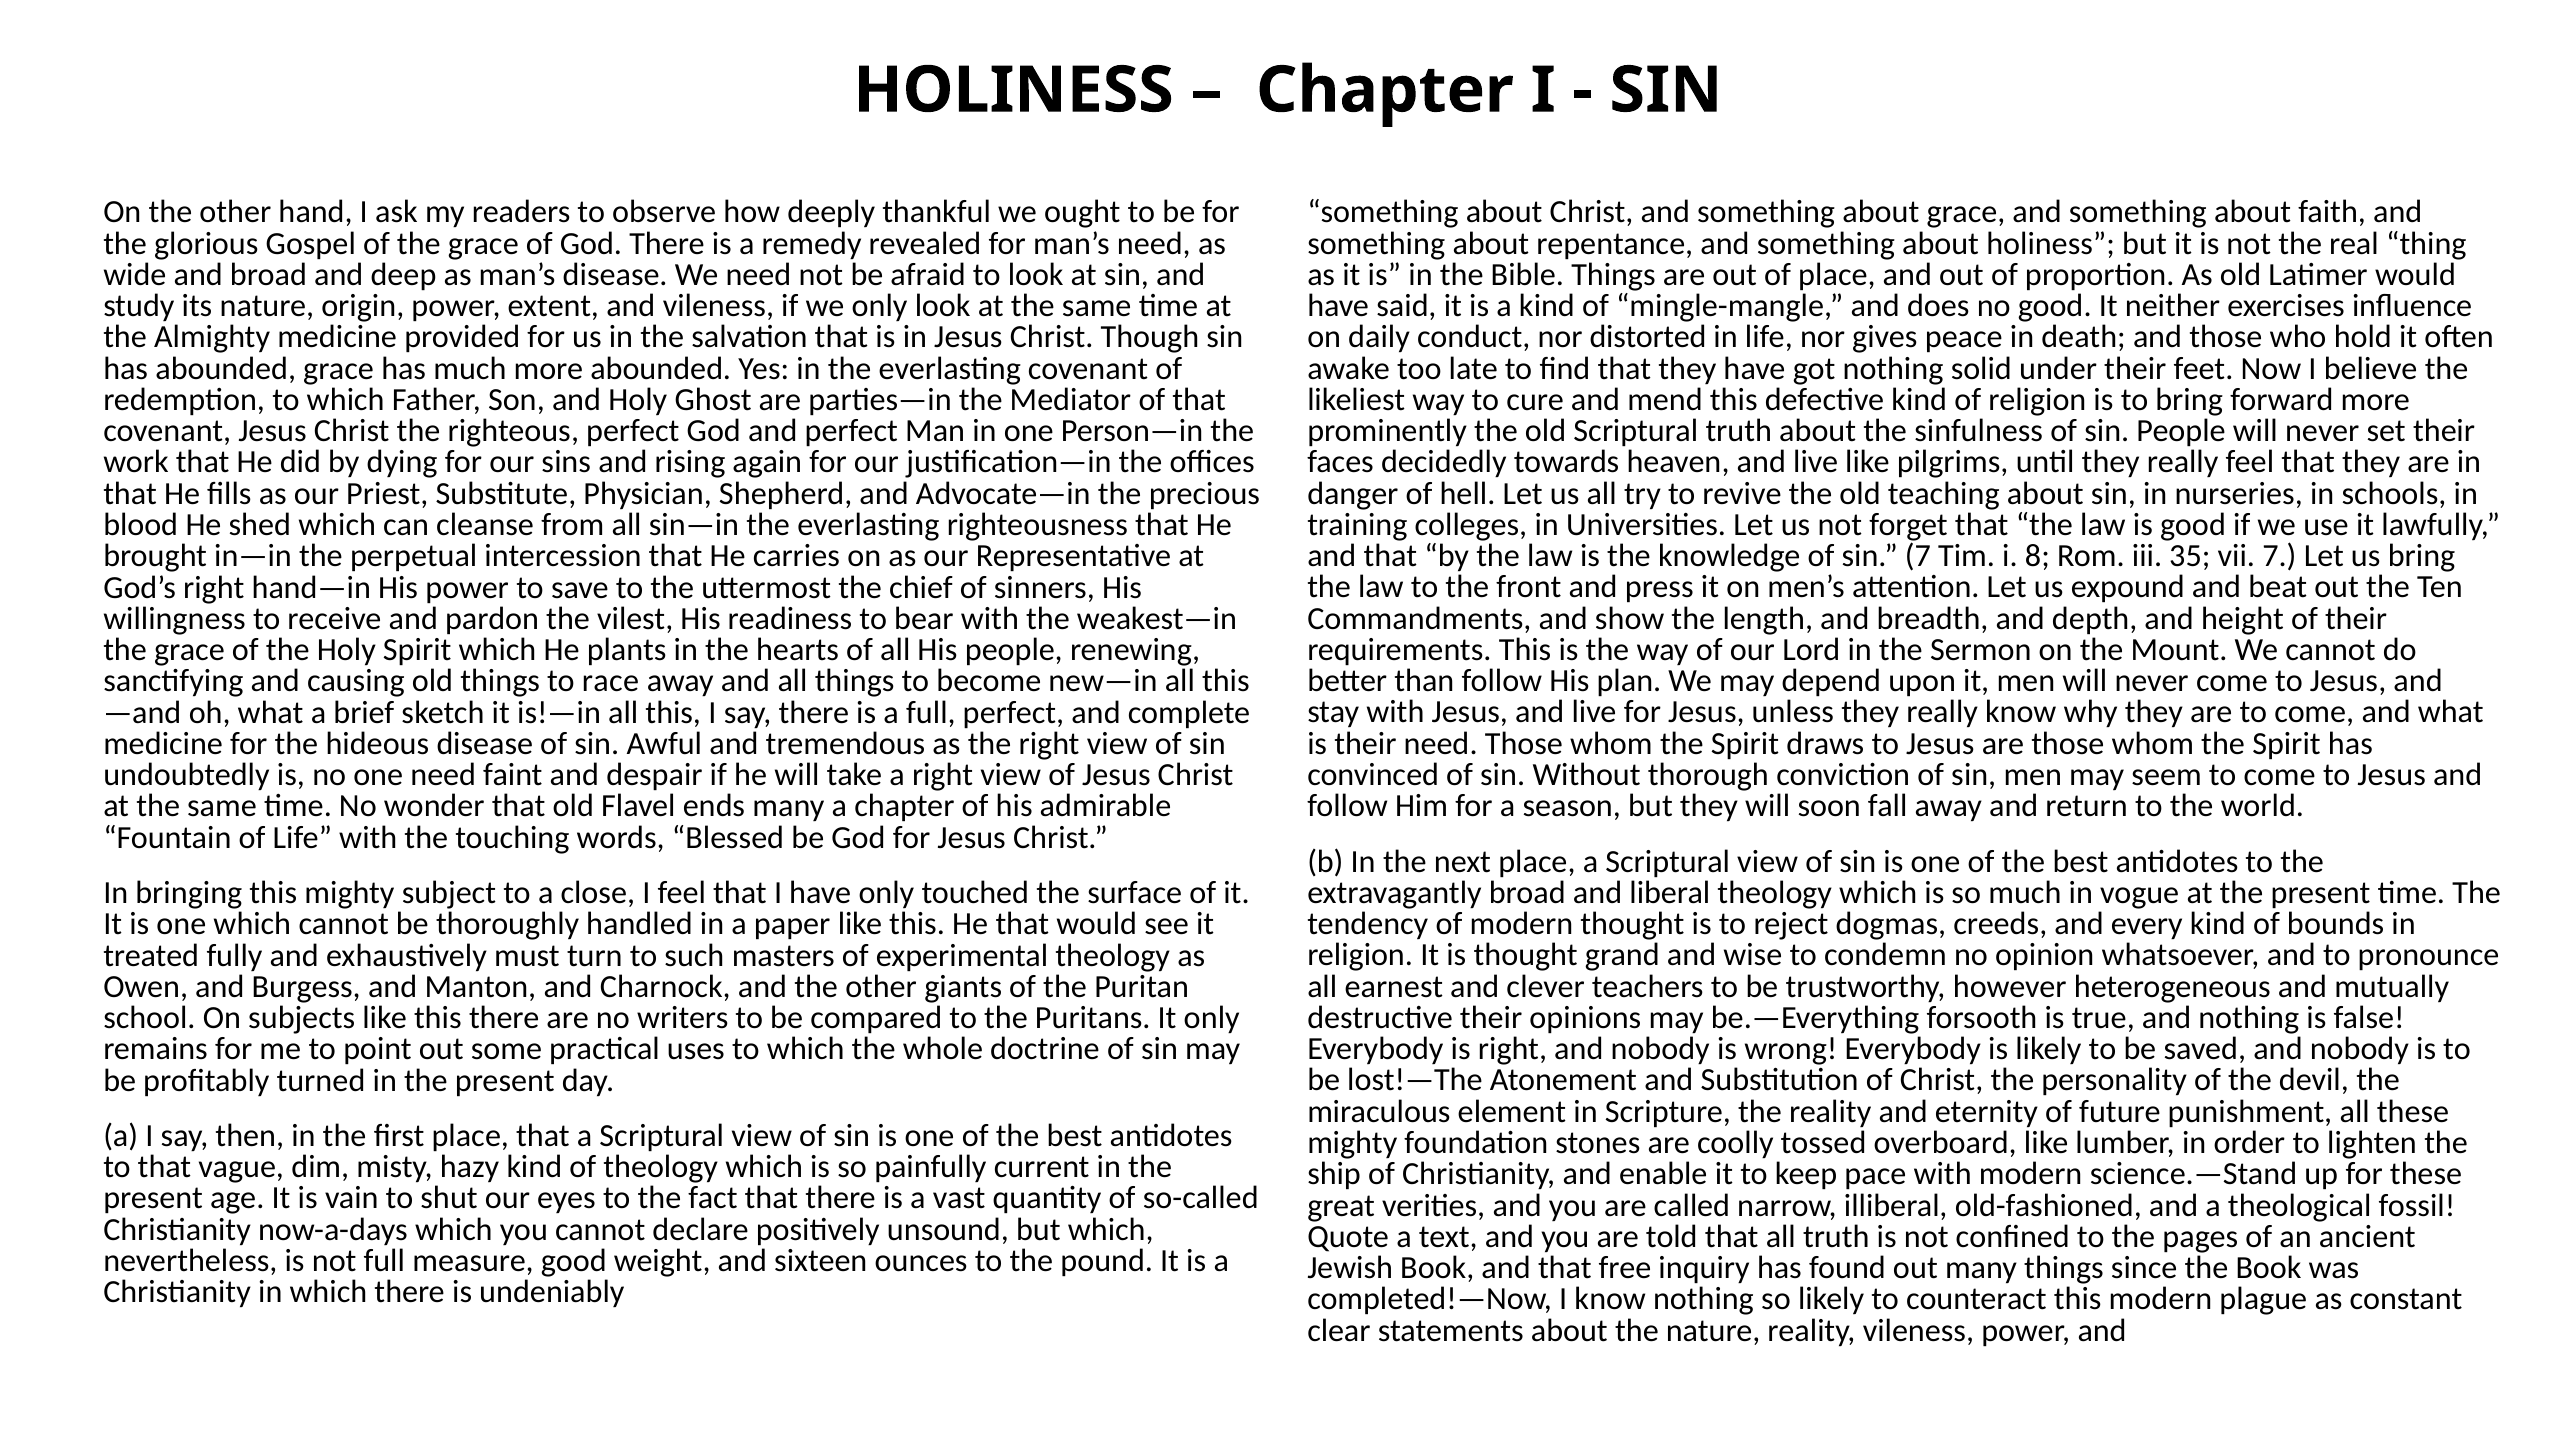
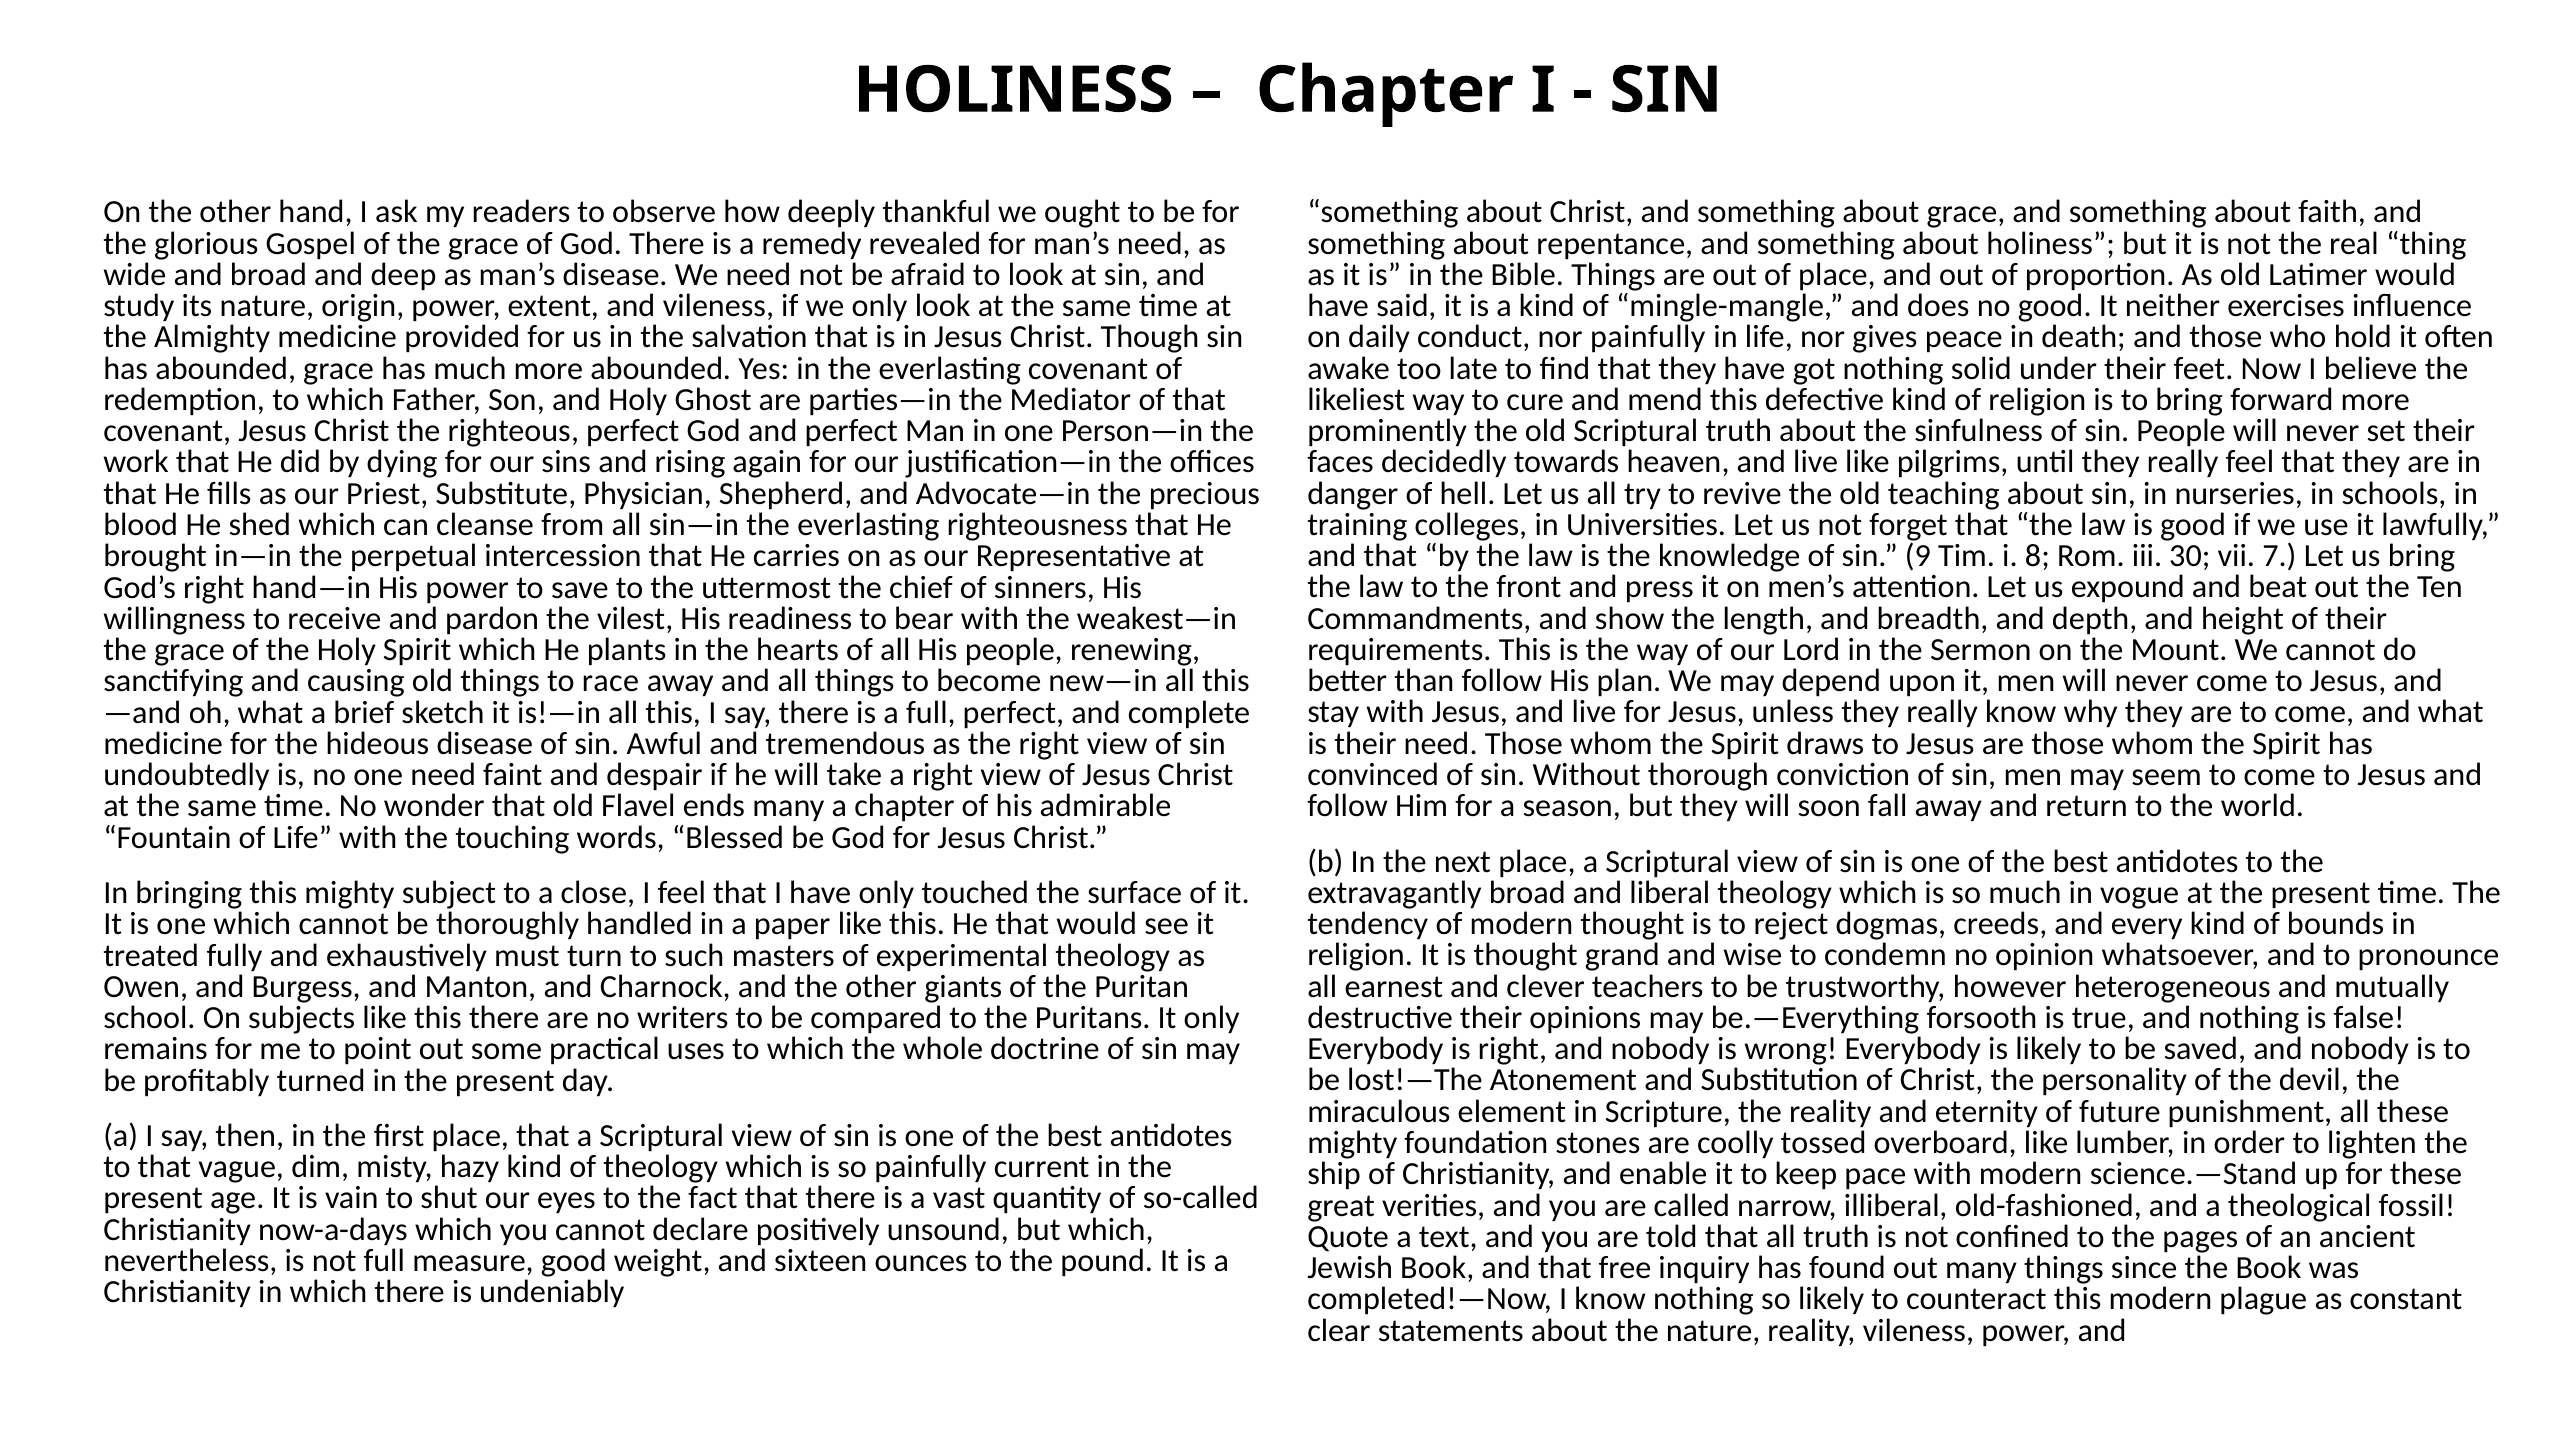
nor distorted: distorted -> painfully (1648, 337)
sin 7: 7 -> 9 (1918, 556)
35: 35 -> 30 (2190, 556)
